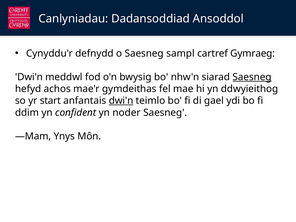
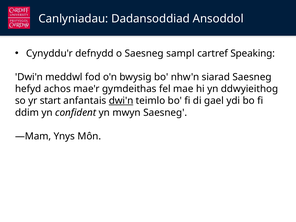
Gymraeg: Gymraeg -> Speaking (253, 53)
Saesneg underline: present -> none (252, 77)
noder: noder -> mwyn (127, 113)
